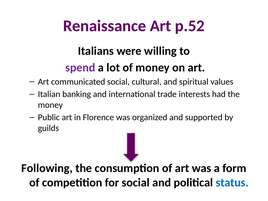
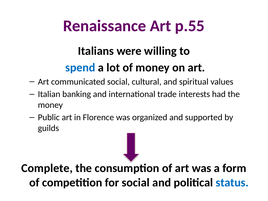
p.52: p.52 -> p.55 (190, 26)
spend colour: purple -> blue (80, 68)
Following: Following -> Complete (47, 168)
